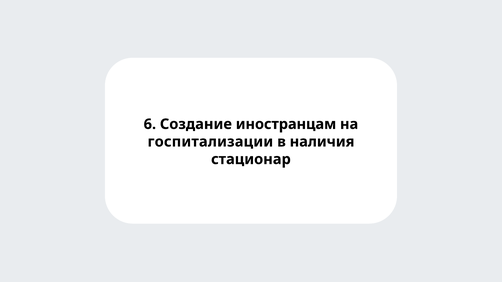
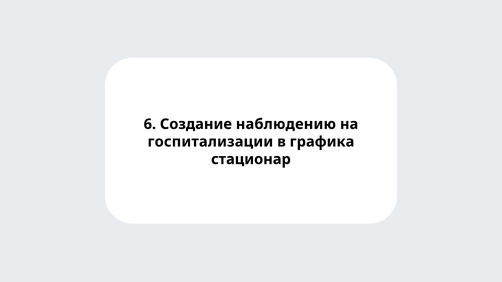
иностранцам: иностранцам -> наблюдению (286, 124)
наличия: наличия -> графика (322, 142)
